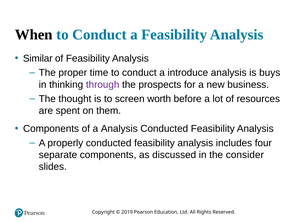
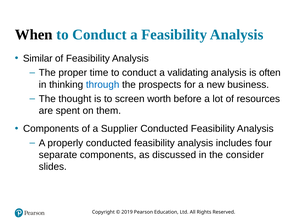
introduce: introduce -> validating (188, 73)
buys: buys -> often (270, 73)
through colour: purple -> blue (103, 85)
a Analysis: Analysis -> Supplier (119, 129)
